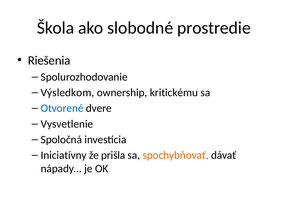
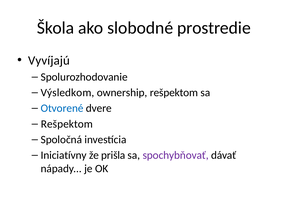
Riešenia: Riešenia -> Vyvíjajú (49, 60)
ownership kritickému: kritickému -> rešpektom (174, 93)
Vysvetlenie: Vysvetlenie -> Rešpektom (67, 124)
spochybňovať colour: orange -> purple (176, 155)
